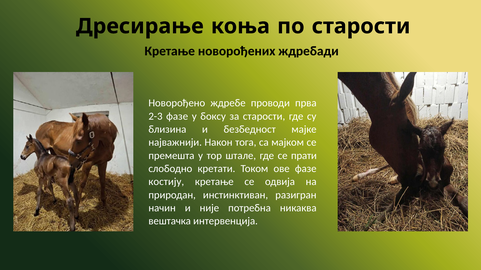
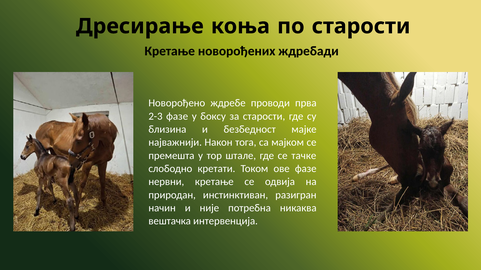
прати: прати -> тачке (304, 156)
костију: костију -> нервни (166, 182)
